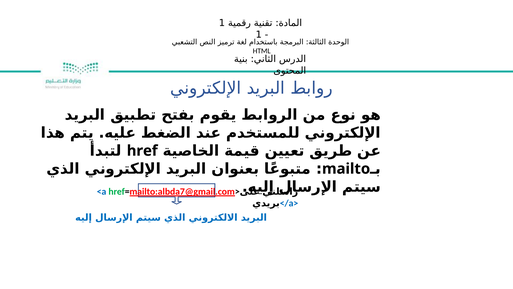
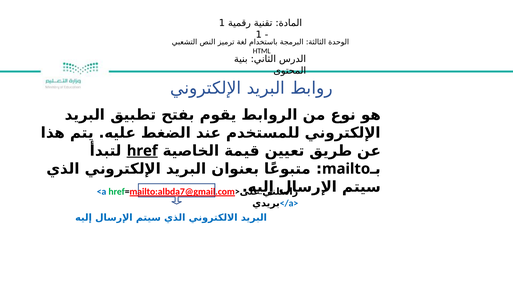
href underline: none -> present (142, 151)
